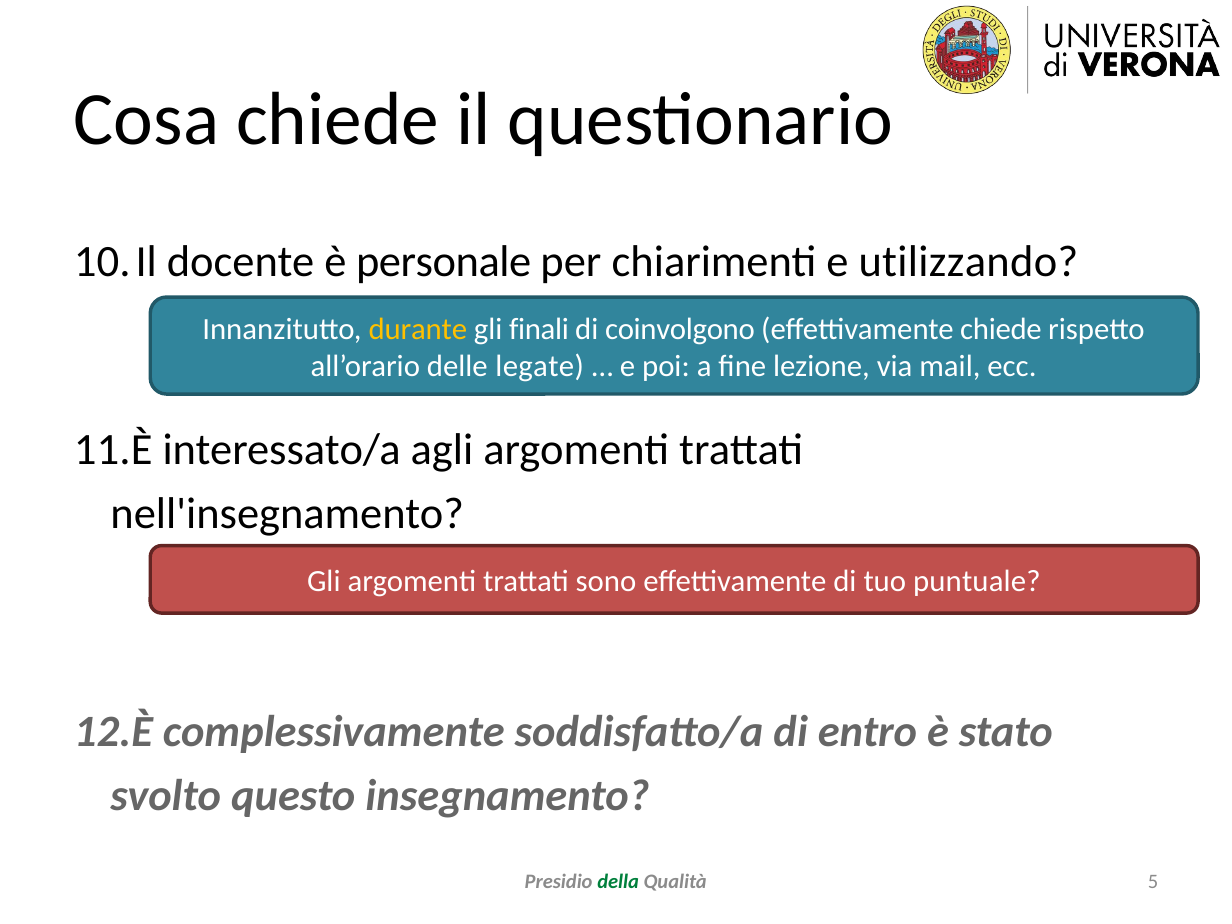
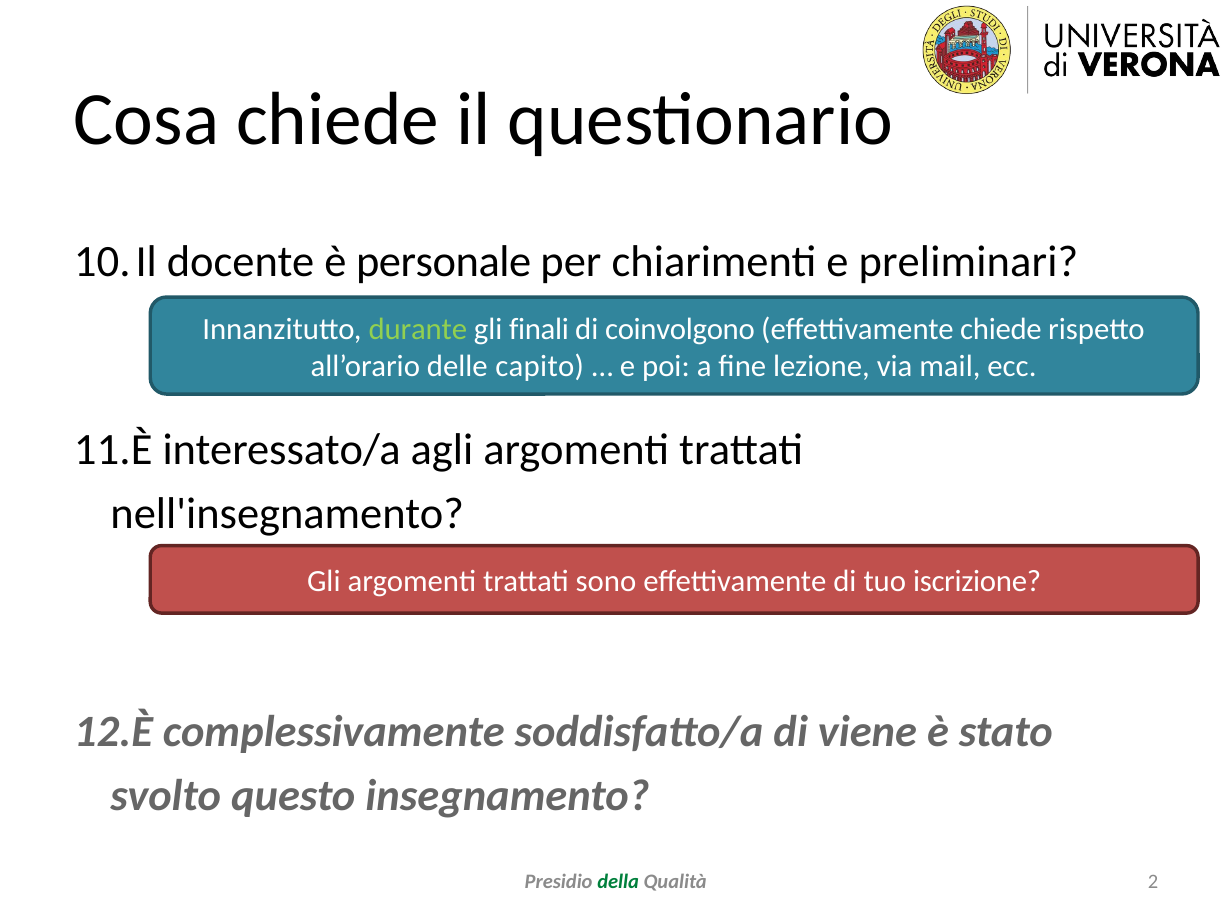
utilizzando: utilizzando -> preliminari (968, 262)
durante colour: yellow -> light green (418, 329)
legate: legate -> capito (540, 366)
puntuale: puntuale -> iscrizione (977, 581)
entro: entro -> viene (867, 732)
5: 5 -> 2 (1153, 882)
